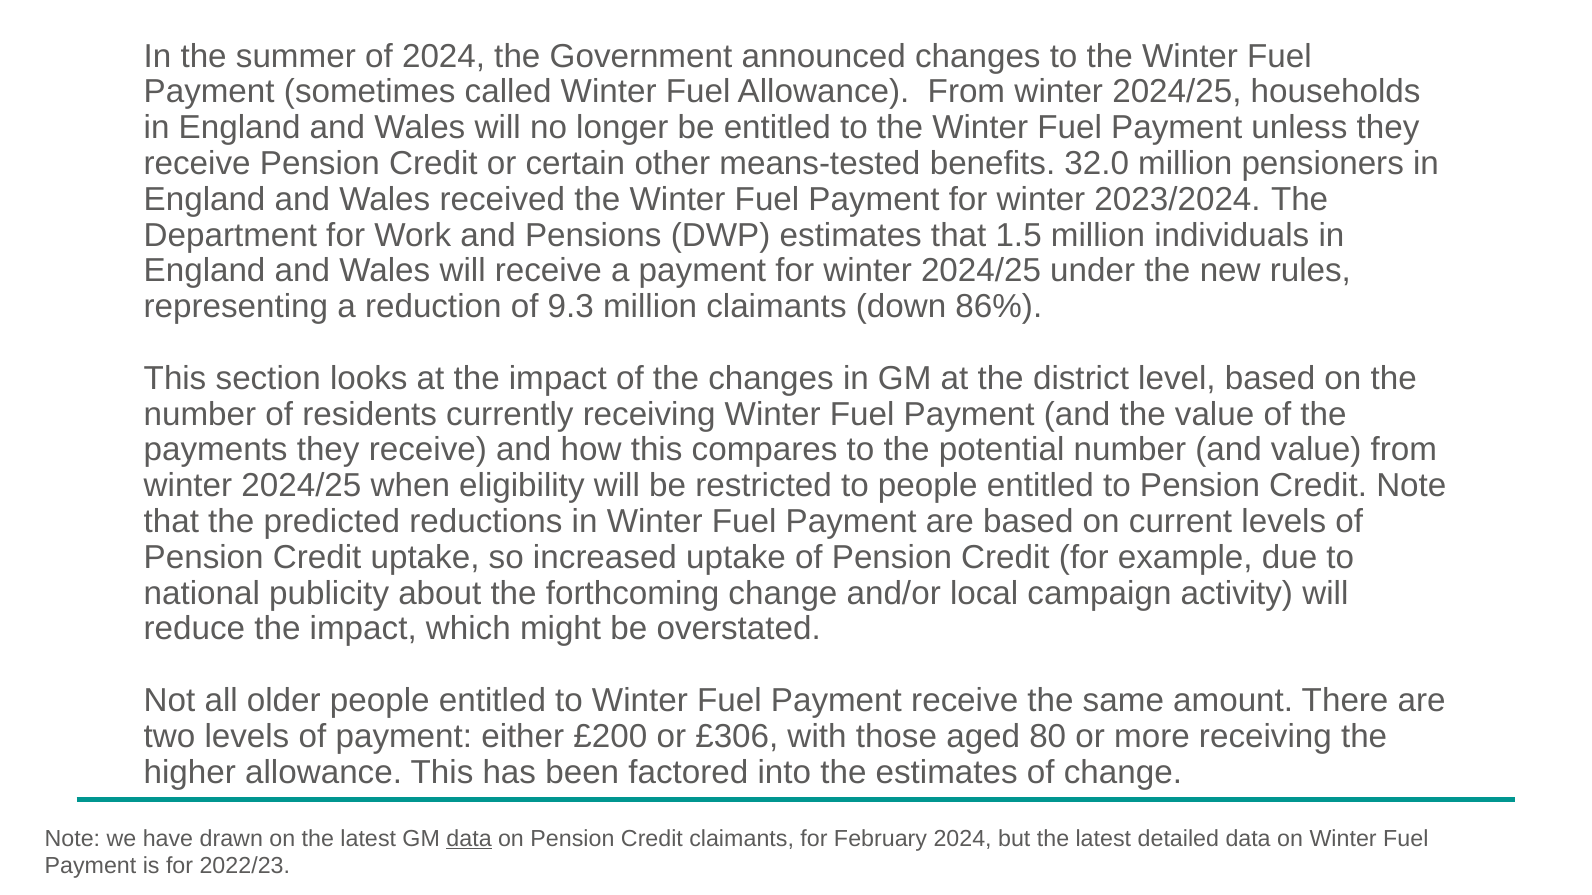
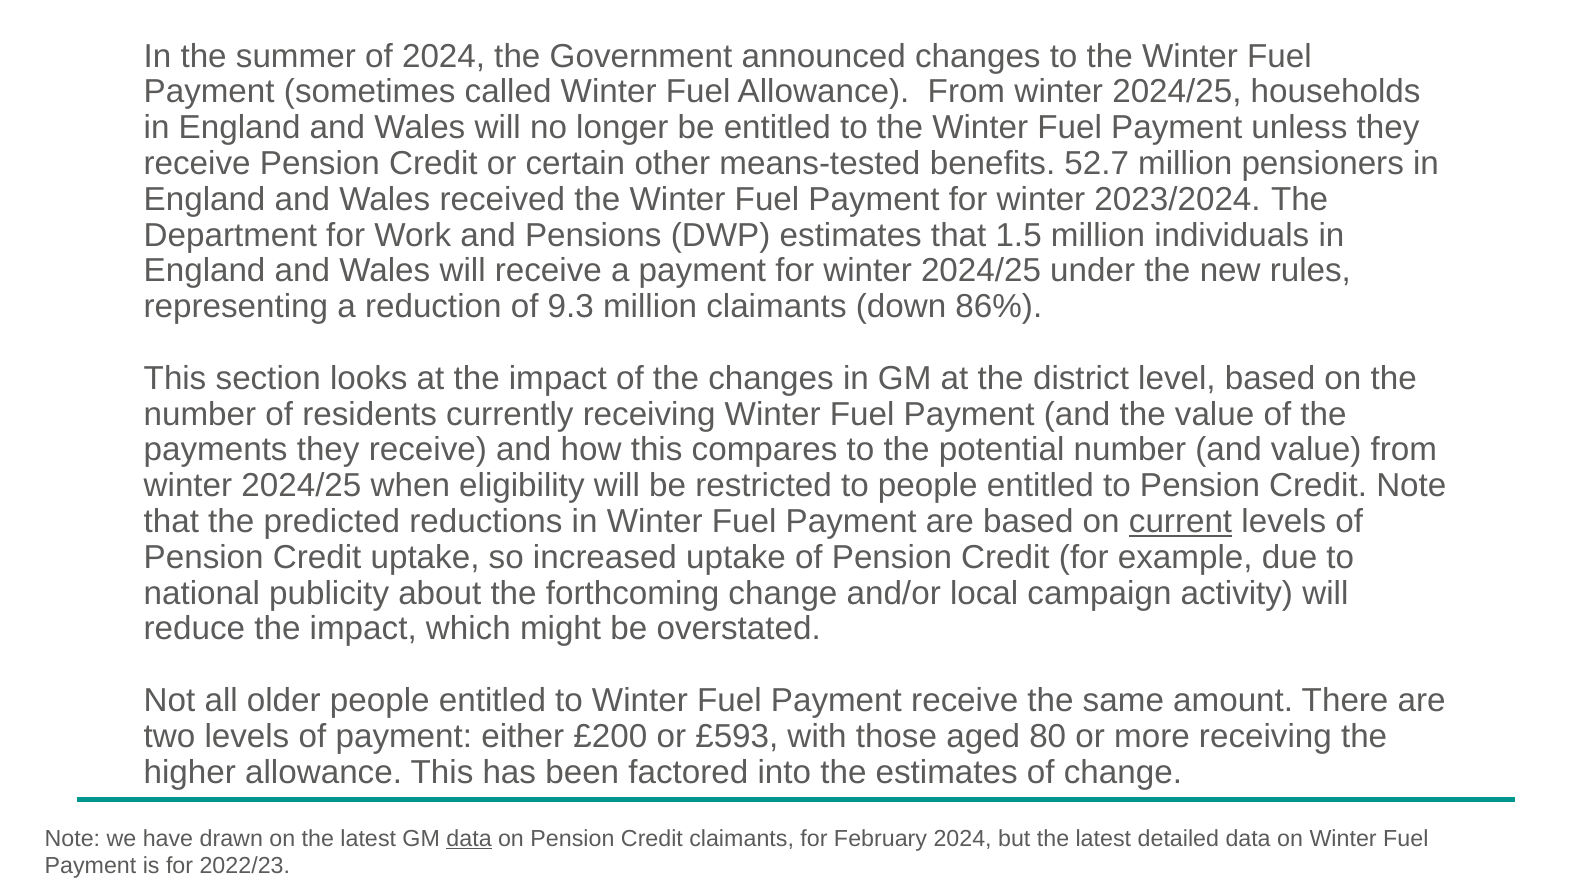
32.0: 32.0 -> 52.7 (1097, 164)
current underline: none -> present (1181, 522)
£306: £306 -> £593 (737, 737)
